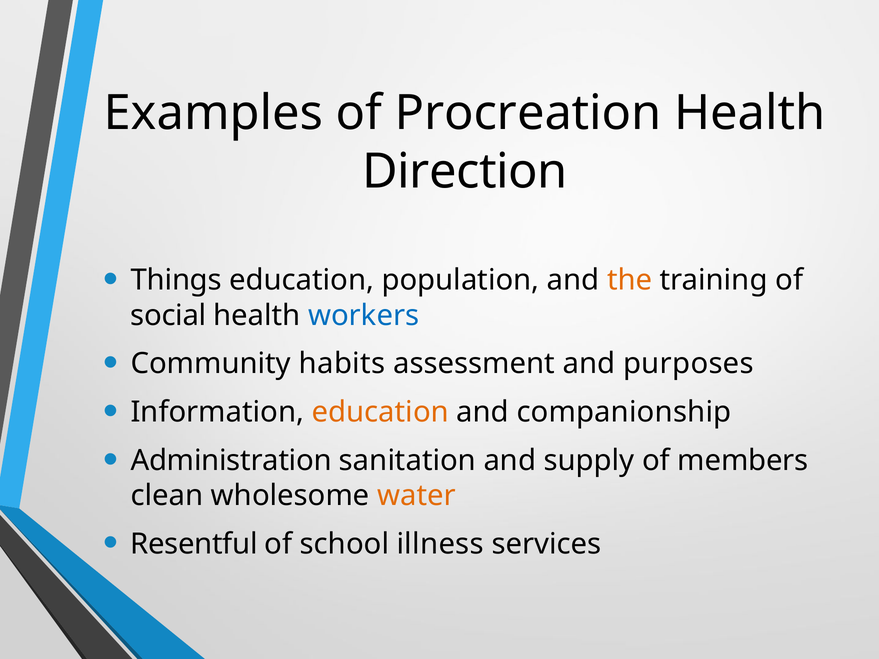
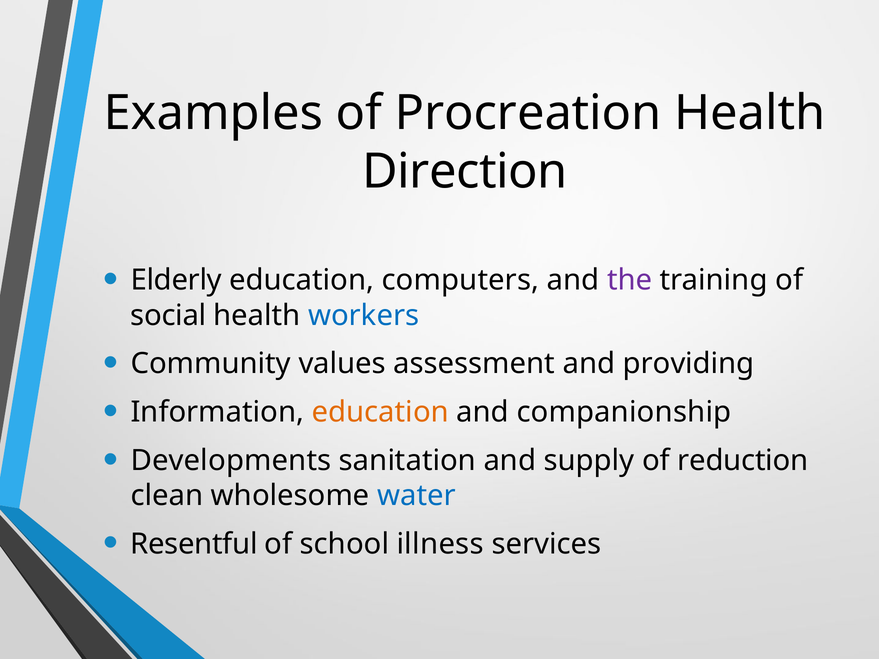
Things: Things -> Elderly (176, 280)
population: population -> computers (460, 280)
the colour: orange -> purple (630, 280)
habits: habits -> values (342, 364)
purposes: purposes -> providing (689, 364)
Administration: Administration -> Developments (231, 461)
members: members -> reduction (743, 461)
water colour: orange -> blue (416, 496)
